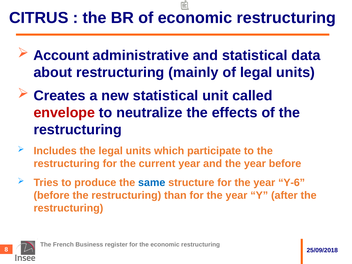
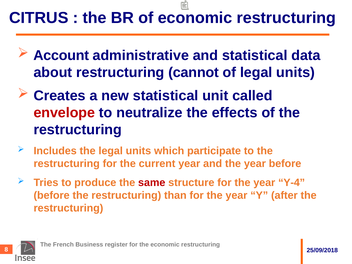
mainly: mainly -> cannot (194, 72)
same colour: blue -> red (152, 183)
Y-6: Y-6 -> Y-4 (292, 183)
